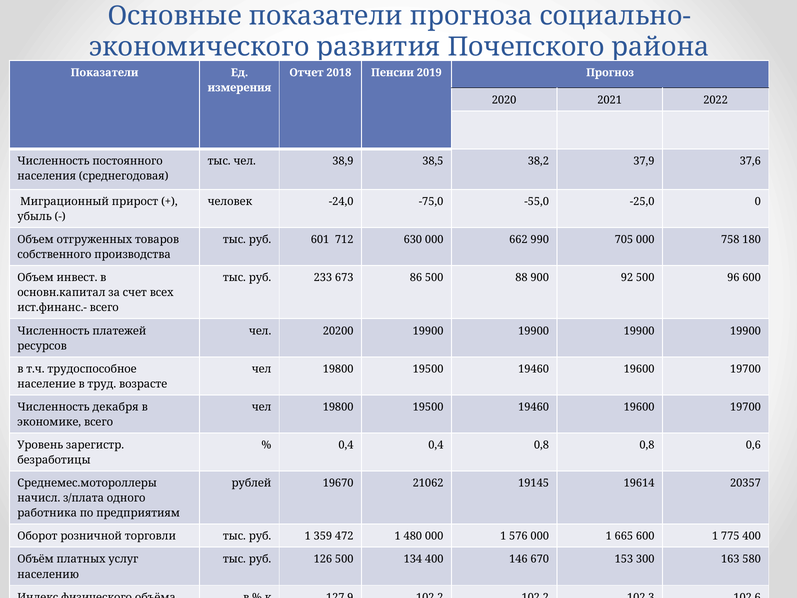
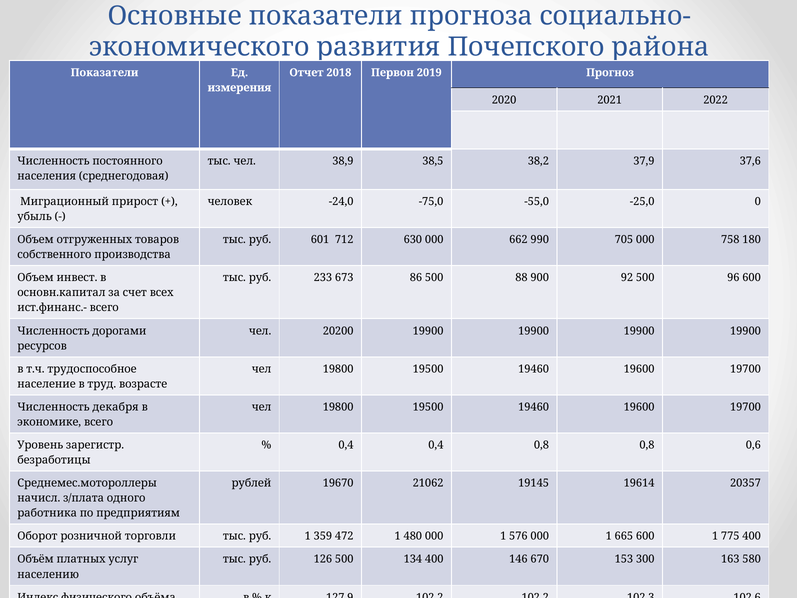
Пенсии: Пенсии -> Первон (392, 73)
платежей: платежей -> дорогами (119, 331)
